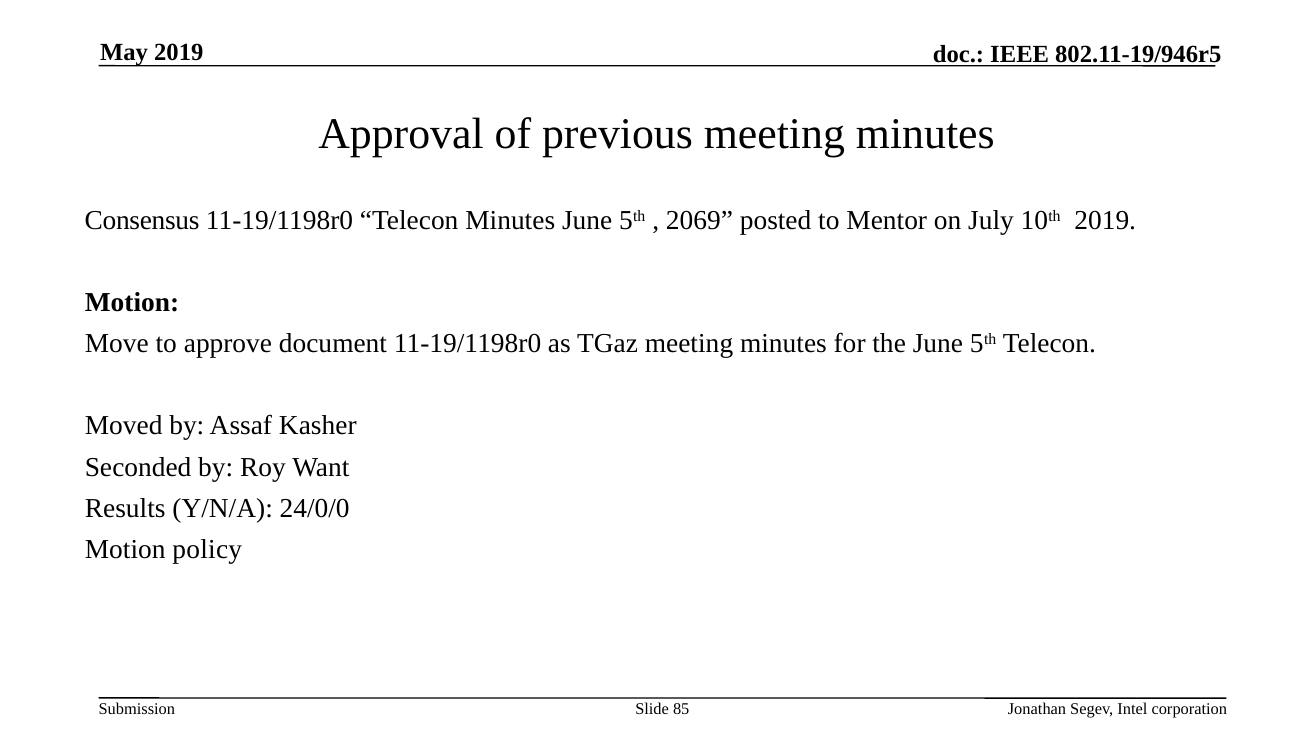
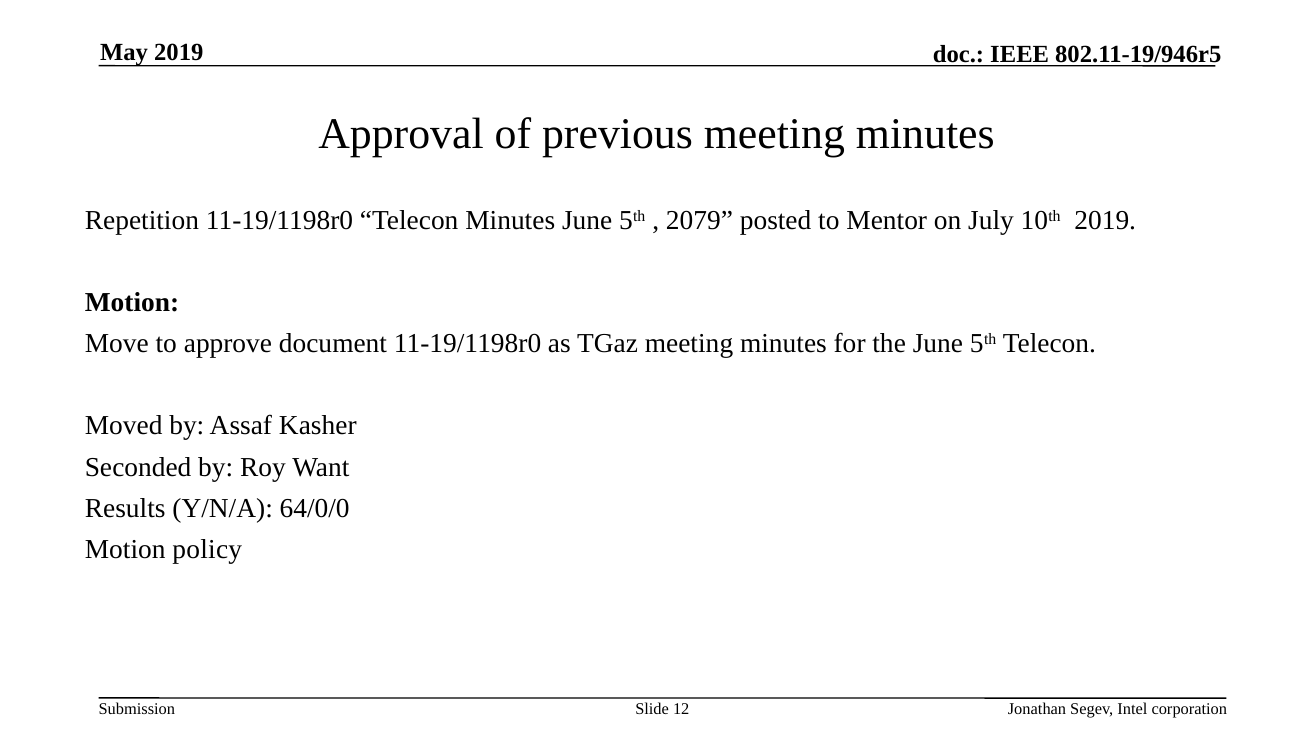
Consensus: Consensus -> Repetition (142, 221)
2069: 2069 -> 2079 (699, 221)
24/0/0: 24/0/0 -> 64/0/0 (315, 508)
85: 85 -> 12 (681, 709)
